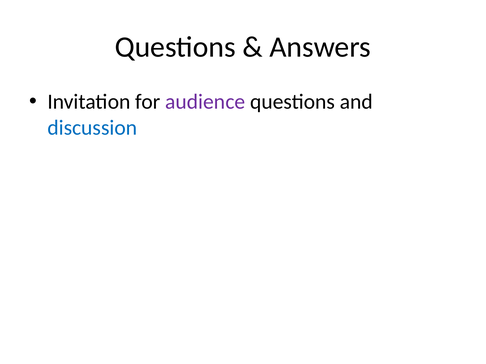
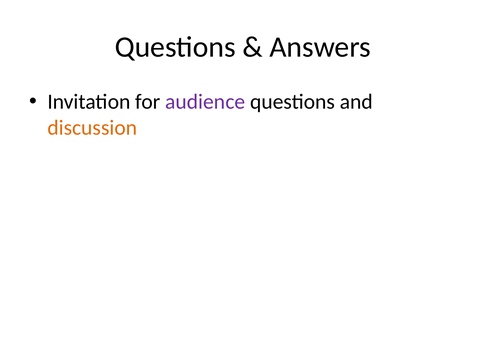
discussion colour: blue -> orange (92, 128)
